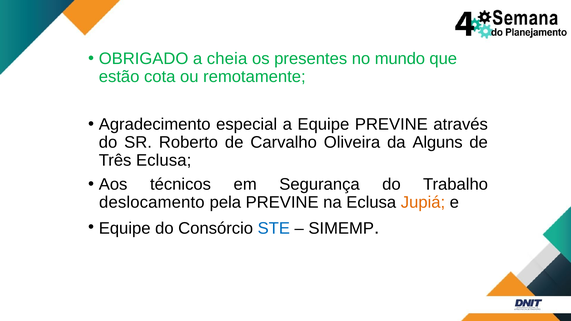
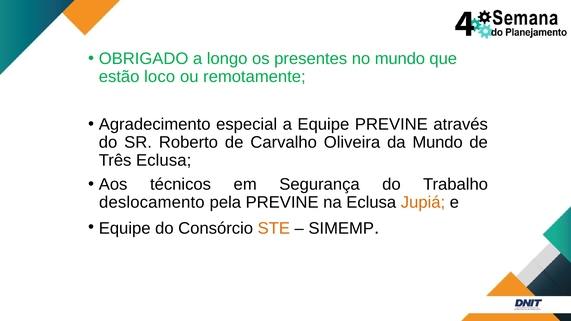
cheia: cheia -> longo (227, 59)
cota: cota -> loco (160, 77)
da Alguns: Alguns -> Mundo (438, 142)
STE colour: blue -> orange (274, 228)
